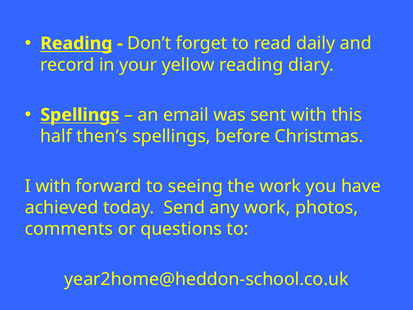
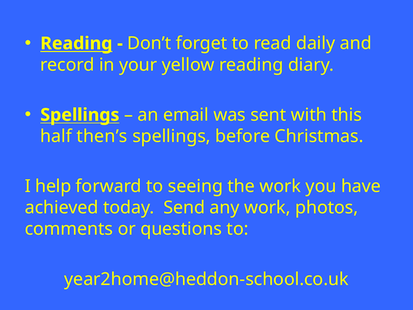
I with: with -> help (53, 186)
